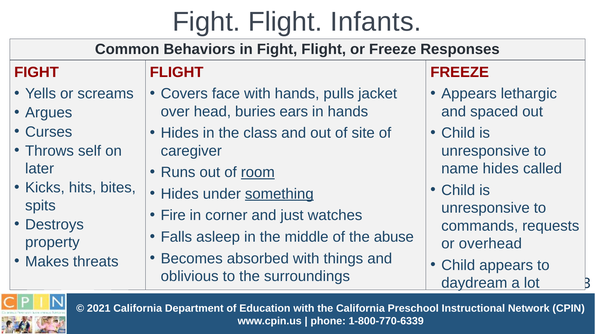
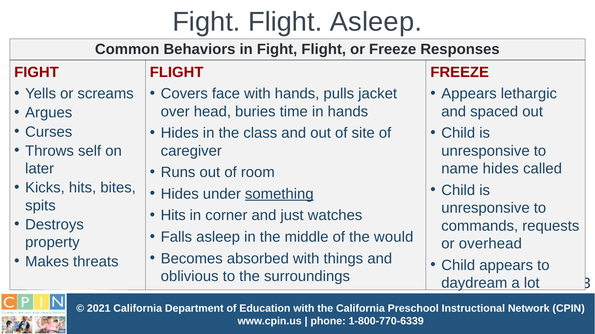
Flight Infants: Infants -> Asleep (376, 22)
ears: ears -> time (294, 112)
room underline: present -> none (258, 173)
Fire: Fire -> Hits (173, 216)
abuse: abuse -> would (394, 237)
